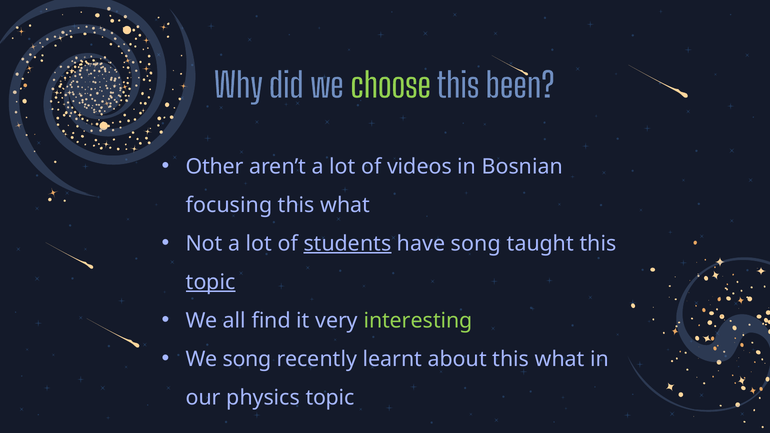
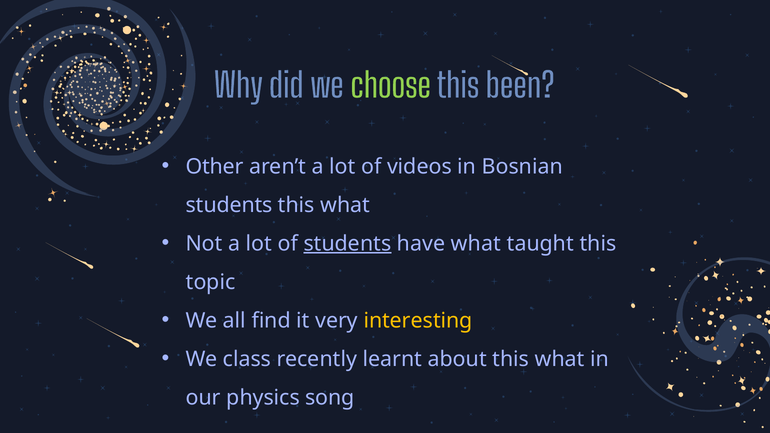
focusing: focusing -> students (229, 205)
have song: song -> what (476, 244)
topic underline: present -> none (211, 282)
interesting colour: light green -> yellow (418, 321)
We song: song -> class (247, 359)
physics topic: topic -> song (330, 398)
